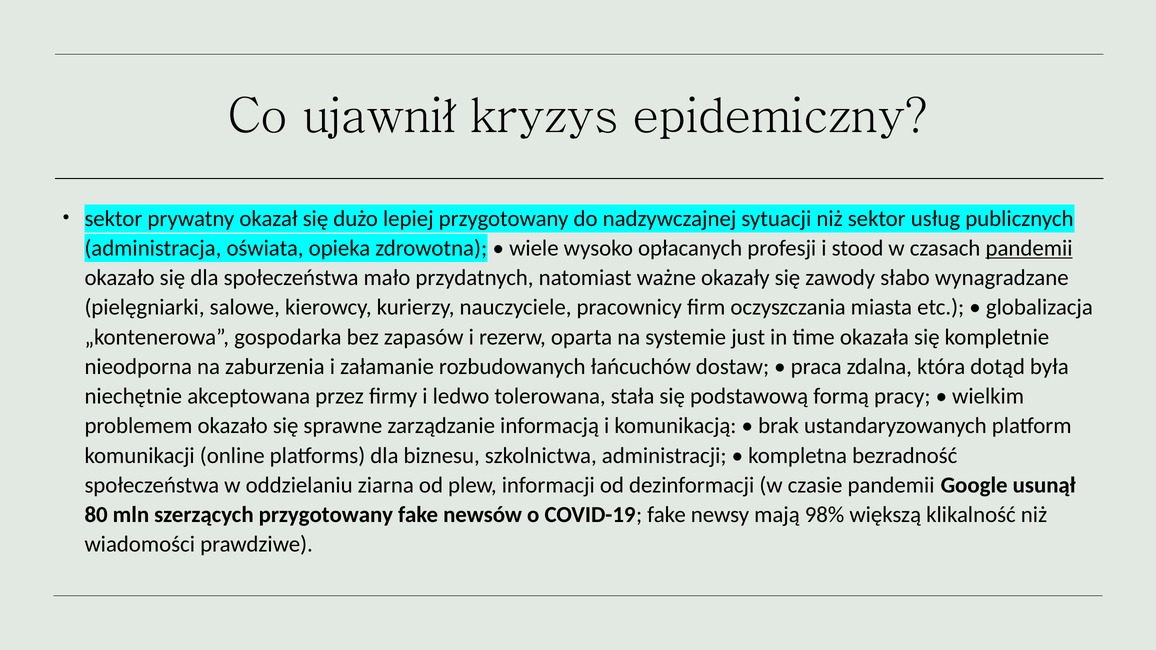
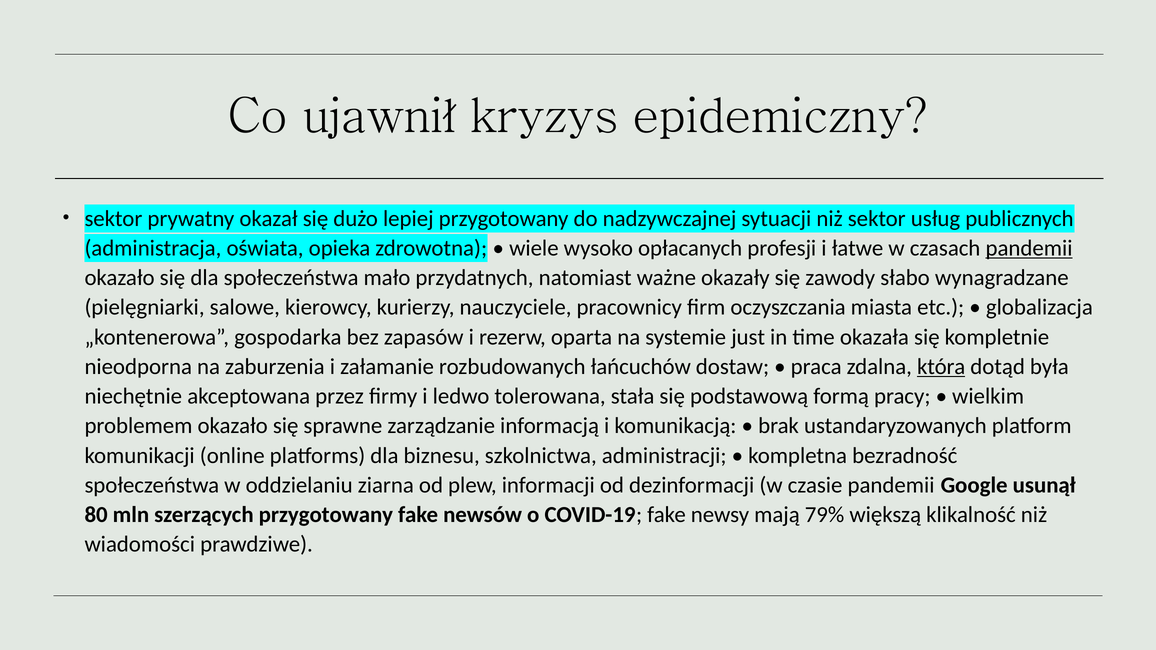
stood: stood -> łatwe (858, 248)
która underline: none -> present (941, 367)
98%: 98% -> 79% (825, 515)
